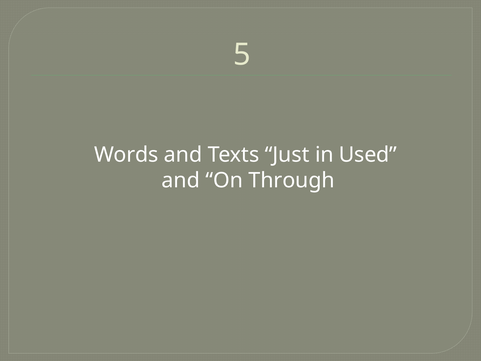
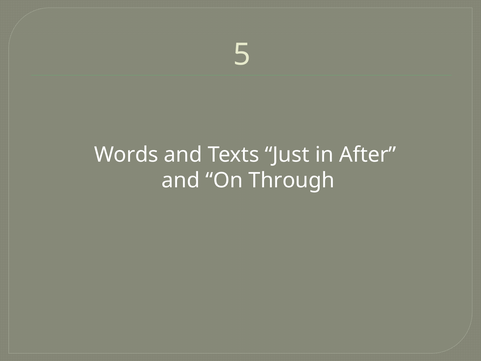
Used: Used -> After (368, 155)
